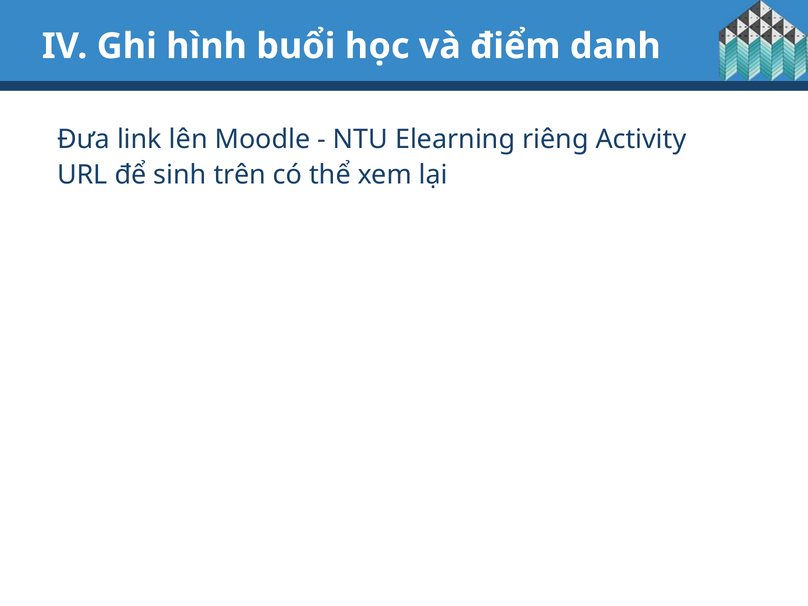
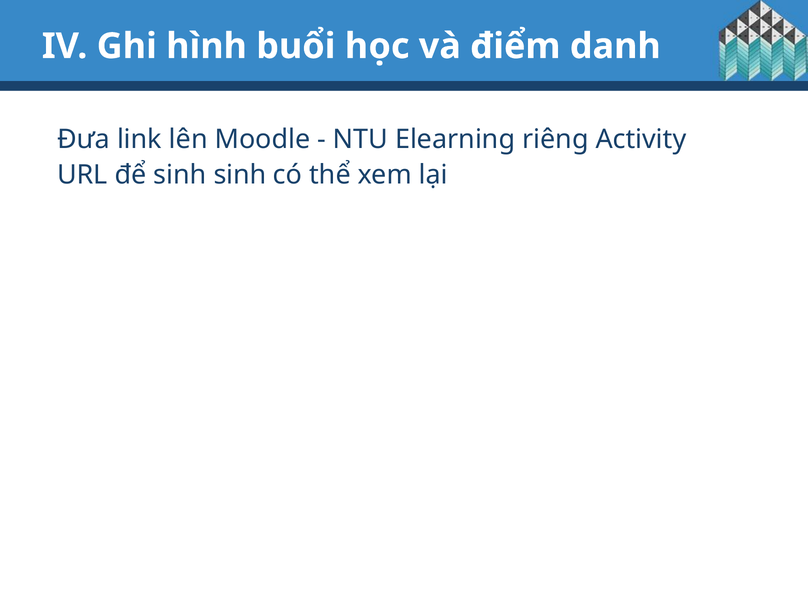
sinh trên: trên -> sinh (240, 175)
